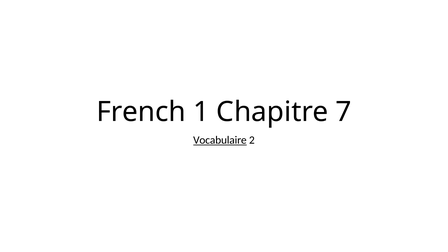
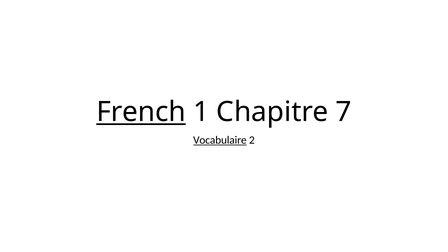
French underline: none -> present (141, 112)
